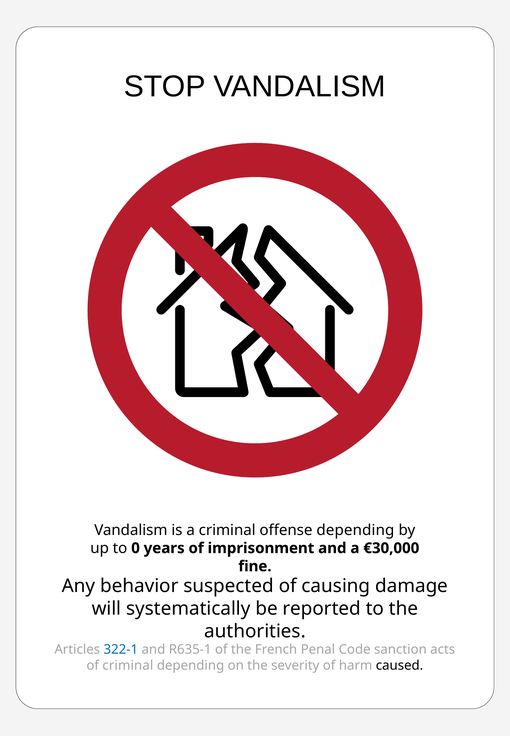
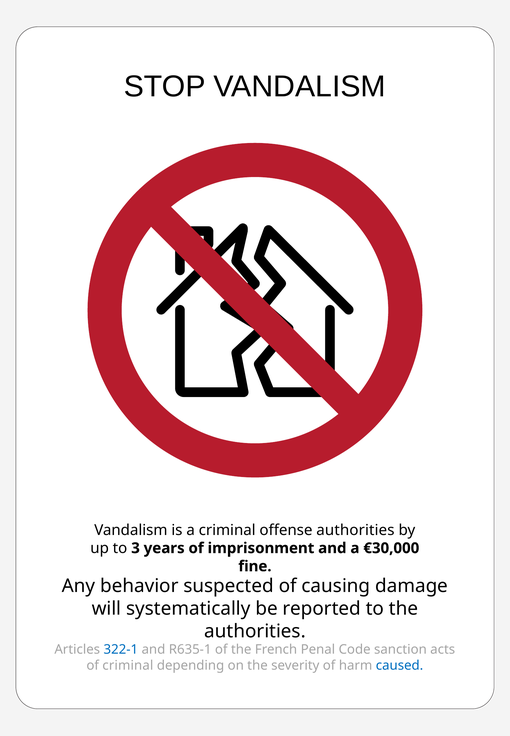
offense depending: depending -> authorities (355, 531)
0: 0 -> 3 (136, 549)
caused colour: black -> blue (400, 666)
